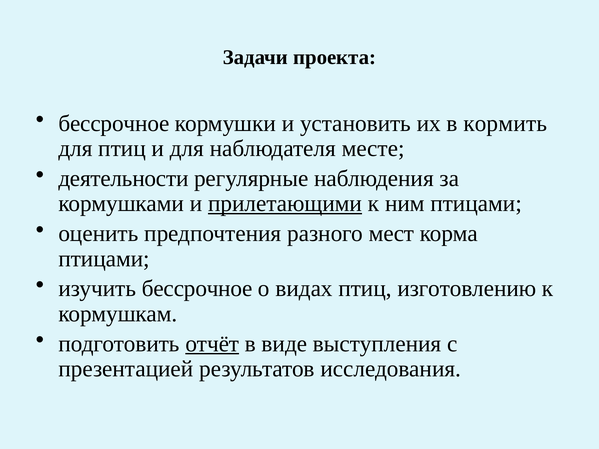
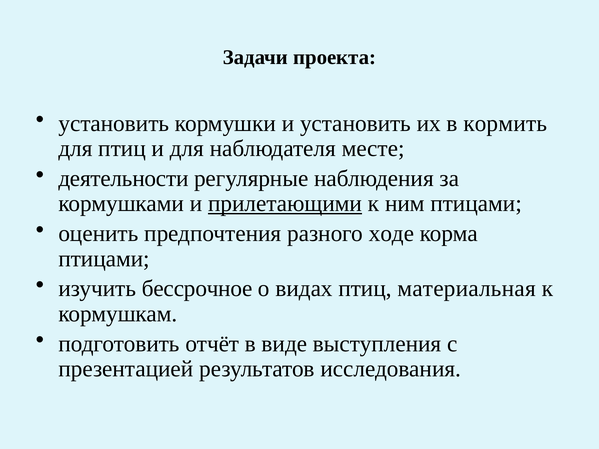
бессрочное: бессрочное -> установить (114, 123)
мест: мест -> ходе (391, 234)
изготовлению: изготовлению -> материальная (467, 289)
отчёт underline: present -> none (212, 344)
